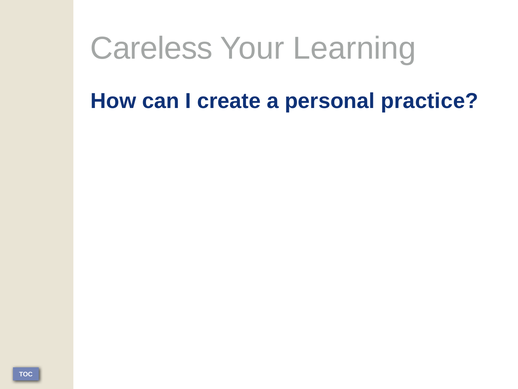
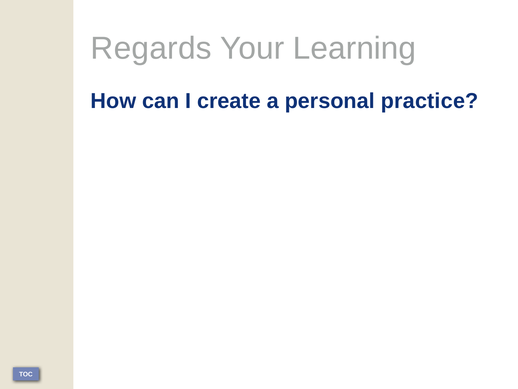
Careless: Careless -> Regards (151, 48)
